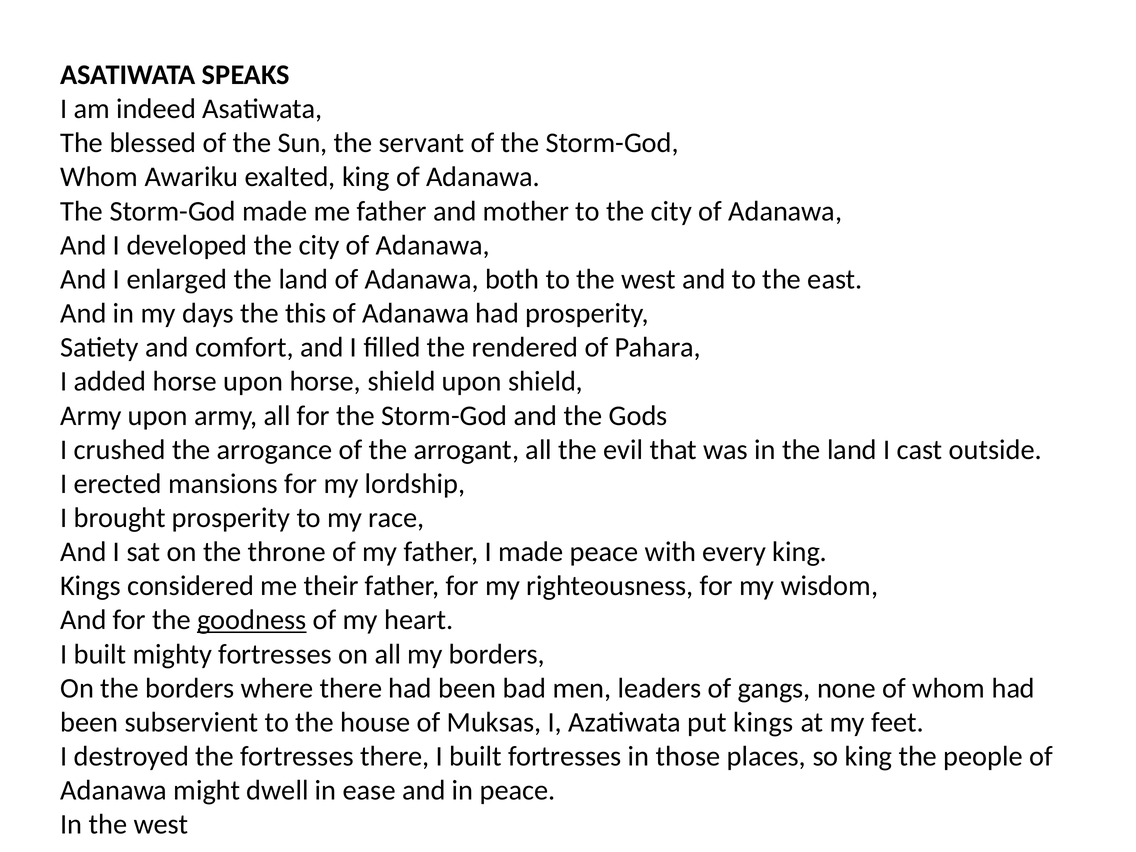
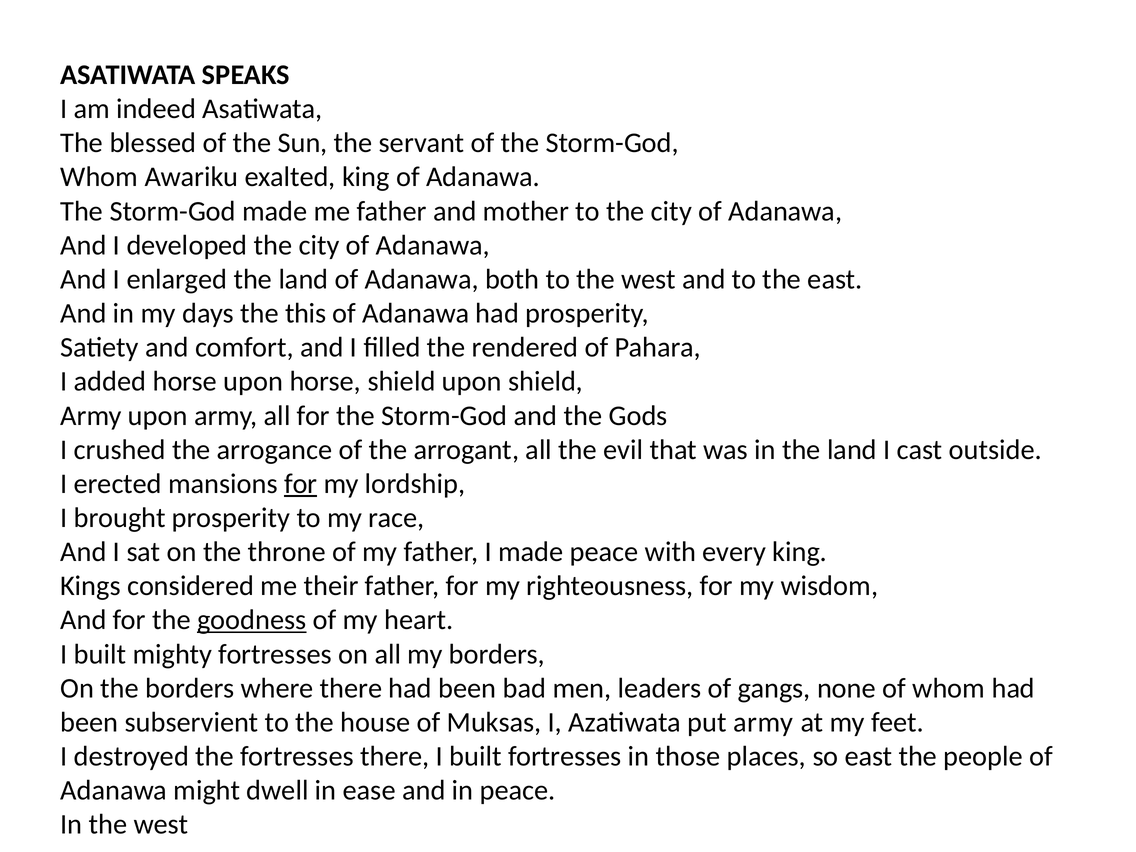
for underline: none -> present (301, 484)
put kings: kings -> army (763, 722)
so king: king -> east (869, 756)
